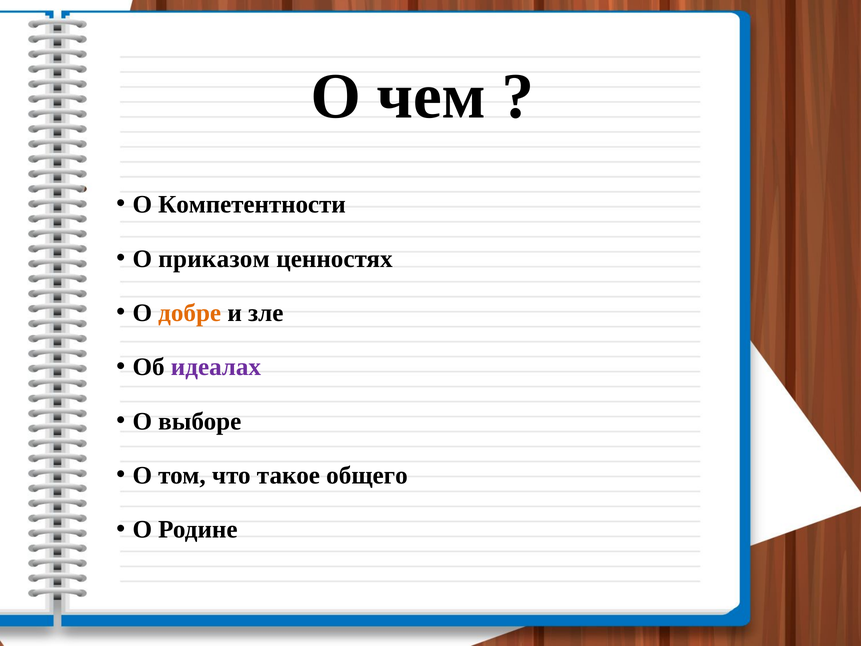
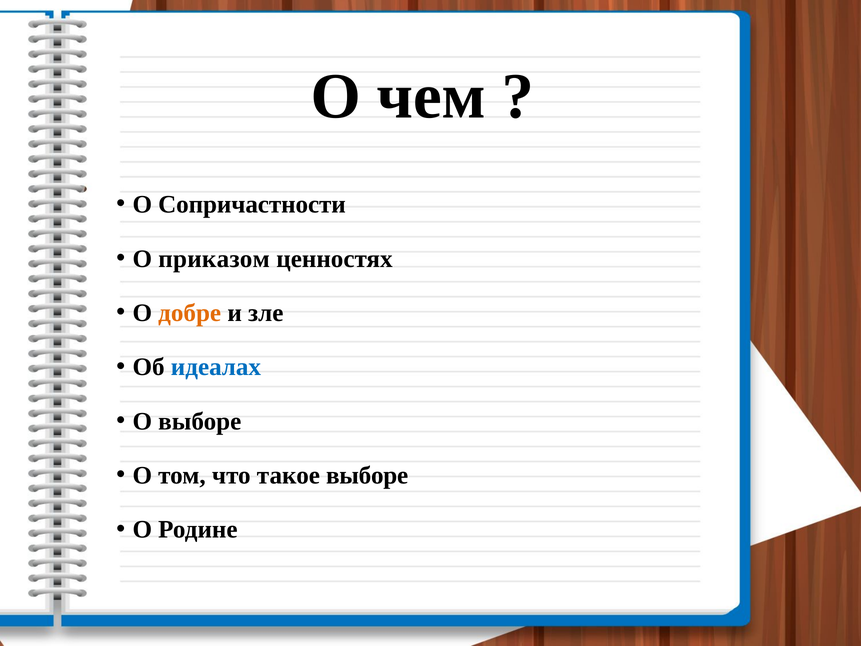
Компетентности: Компетентности -> Сопричастности (252, 204)
идеалах colour: purple -> blue (216, 367)
такое общего: общего -> выборе (367, 475)
